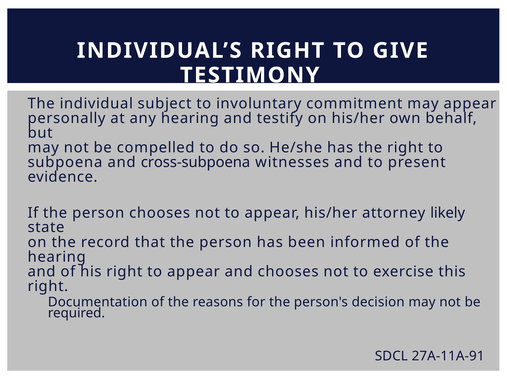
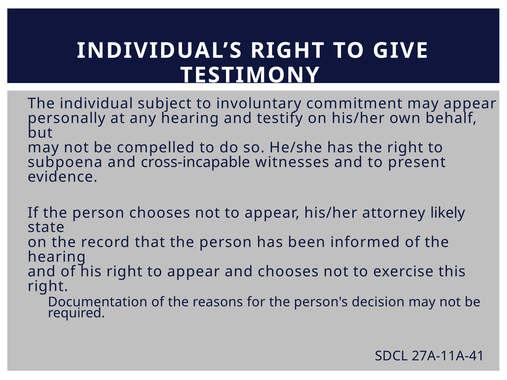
cross-subpoena: cross-subpoena -> cross-incapable (195, 162)
27A-11A-91: 27A-11A-91 -> 27A-11A-41 (448, 356)
